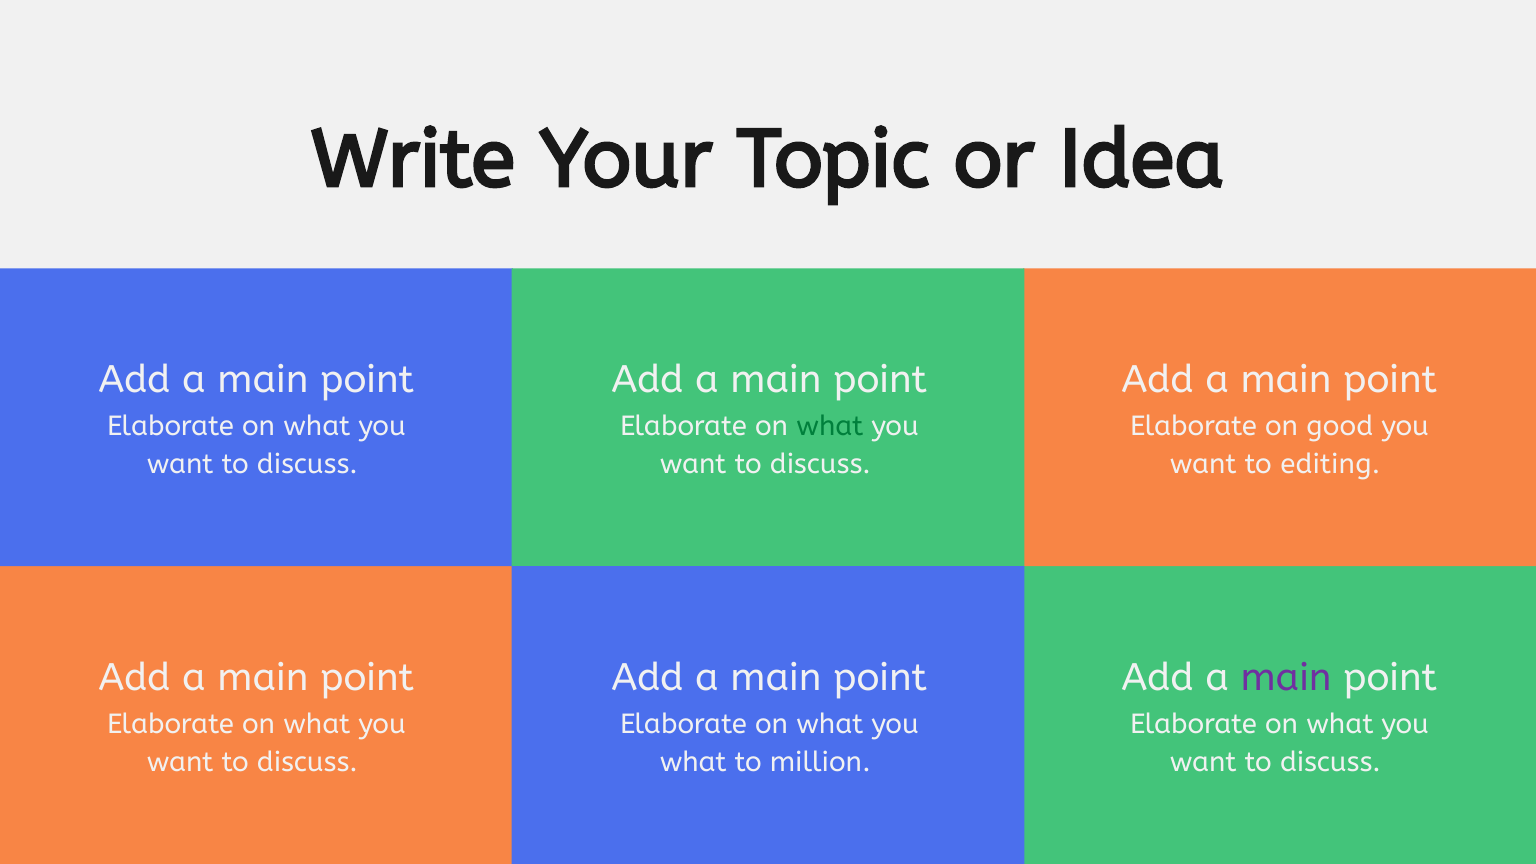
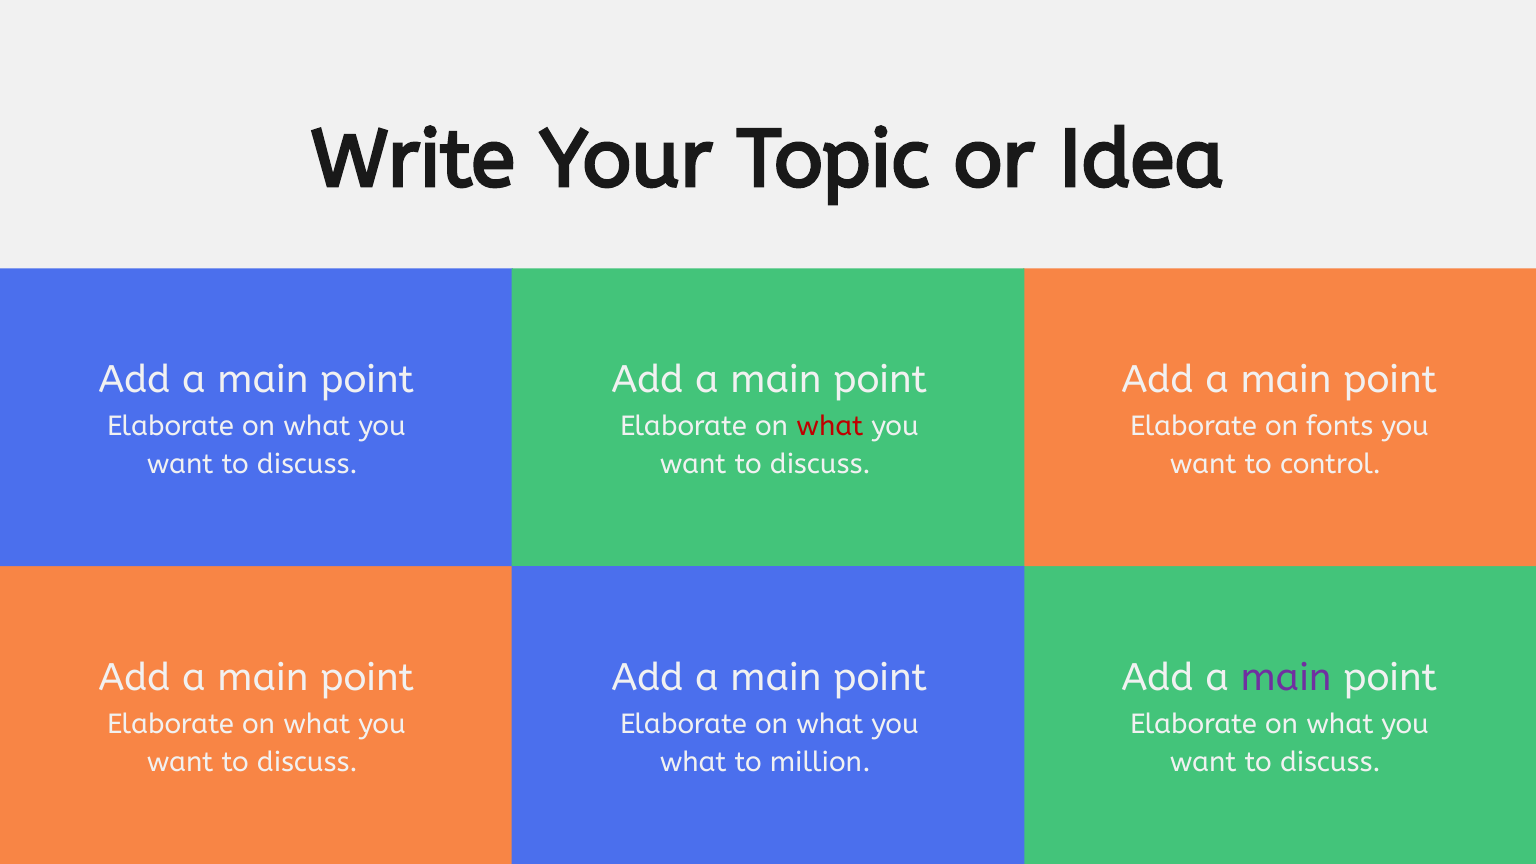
what colour: green -> red (830, 426)
good: good -> fonts (1340, 426)
editing: editing -> control (1331, 464)
